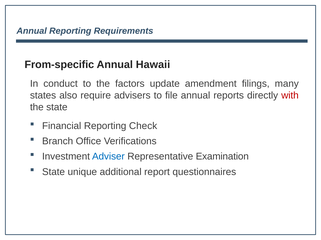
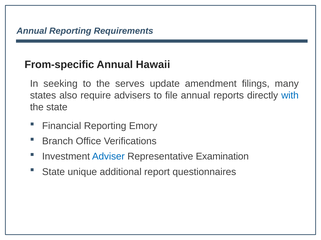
conduct: conduct -> seeking (61, 84)
factors: factors -> serves (130, 84)
with colour: red -> blue (290, 96)
Check: Check -> Emory (143, 126)
